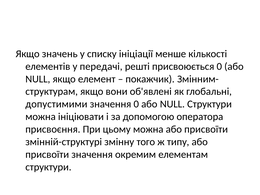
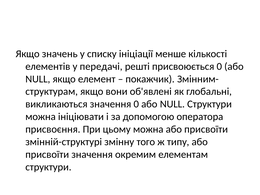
допустимими: допустимими -> викликаються (56, 104)
